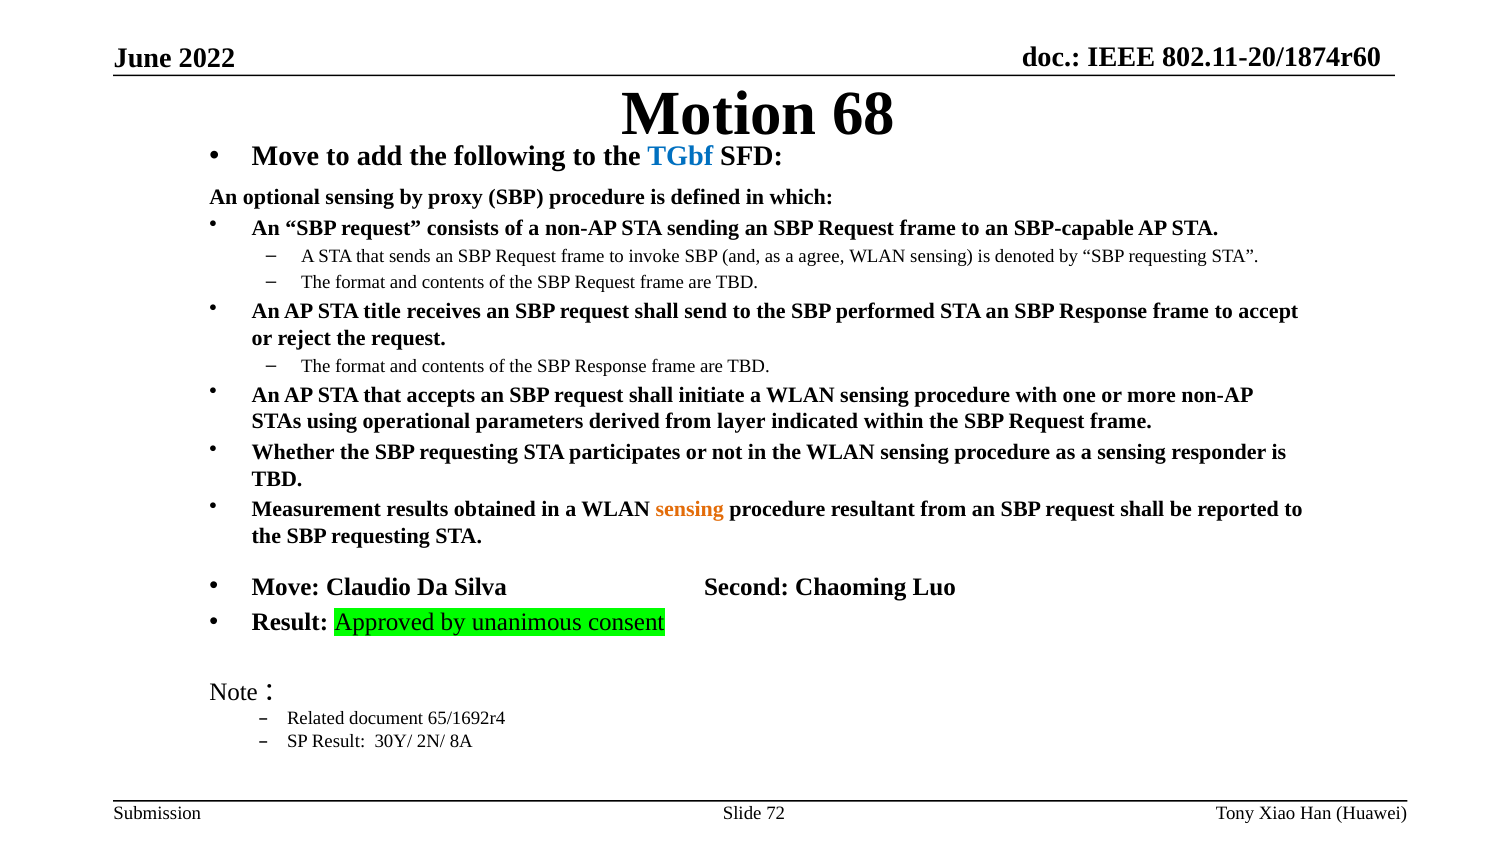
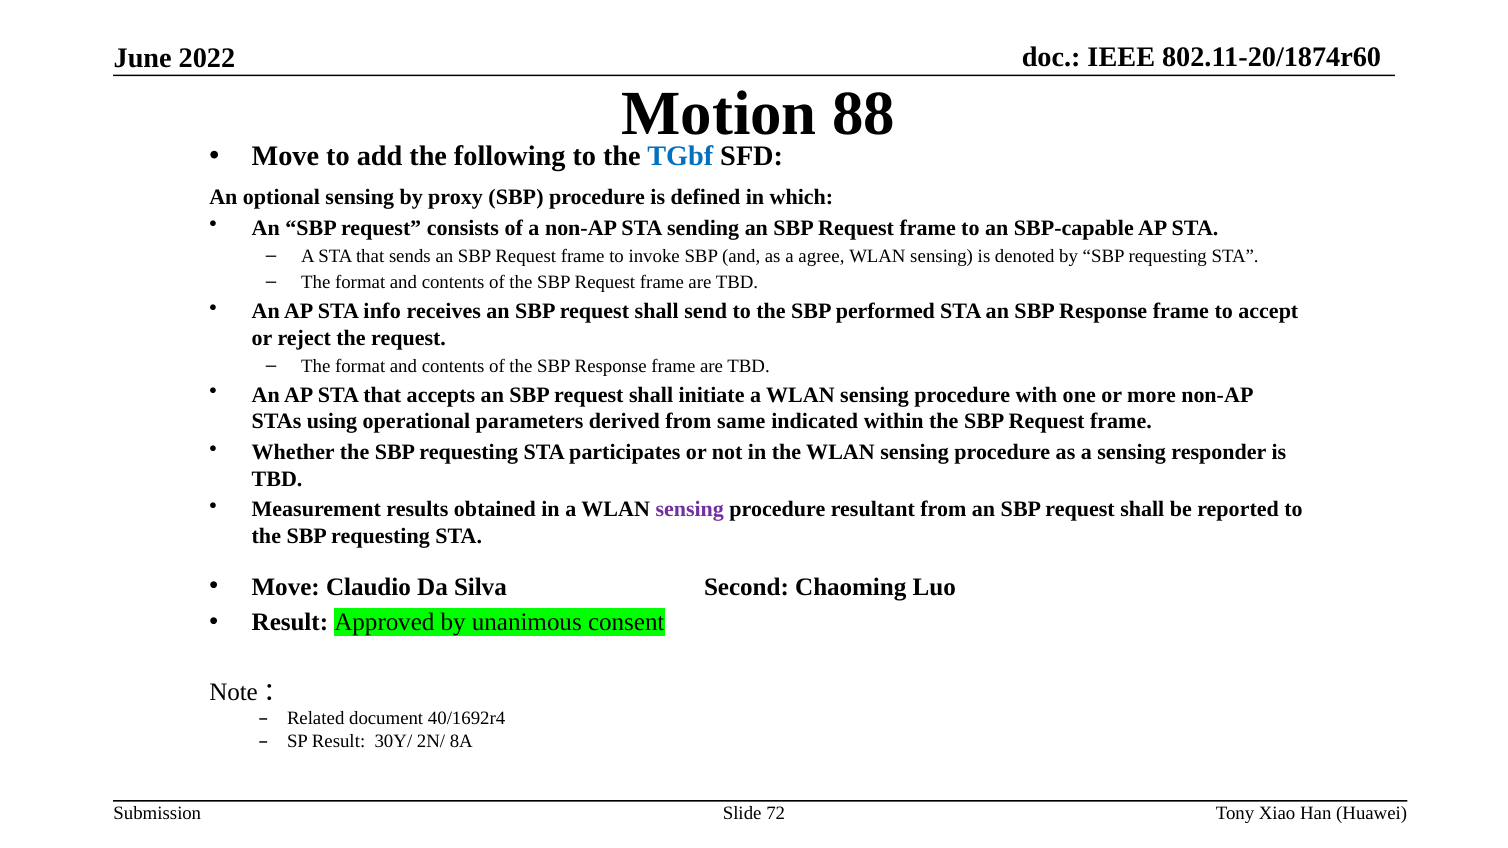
68: 68 -> 88 (864, 114)
title: title -> info (382, 312)
layer: layer -> same (741, 422)
sensing colour: orange -> purple (690, 510)
65/1692r4: 65/1692r4 -> 40/1692r4 (467, 719)
